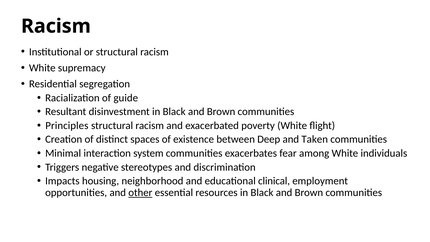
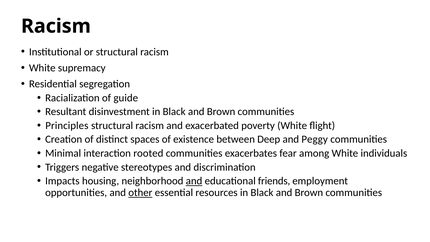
Taken: Taken -> Peggy (315, 139)
system: system -> rooted (148, 153)
and underline: none -> present (194, 181)
clinical: clinical -> friends (274, 181)
